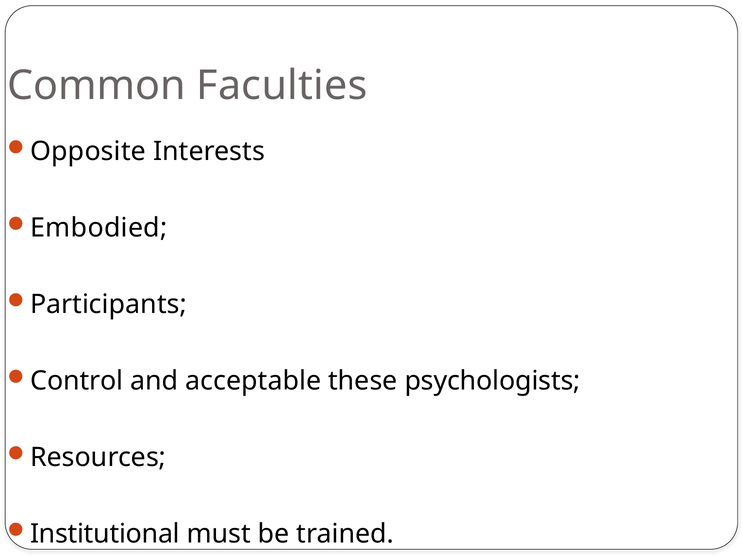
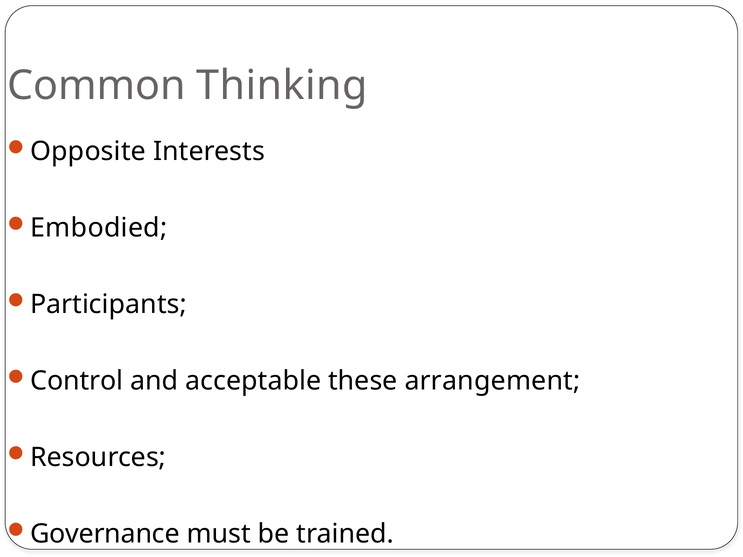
Faculties: Faculties -> Thinking (282, 86)
psychologists: psychologists -> arrangement (492, 381)
Institutional: Institutional -> Governance (105, 534)
